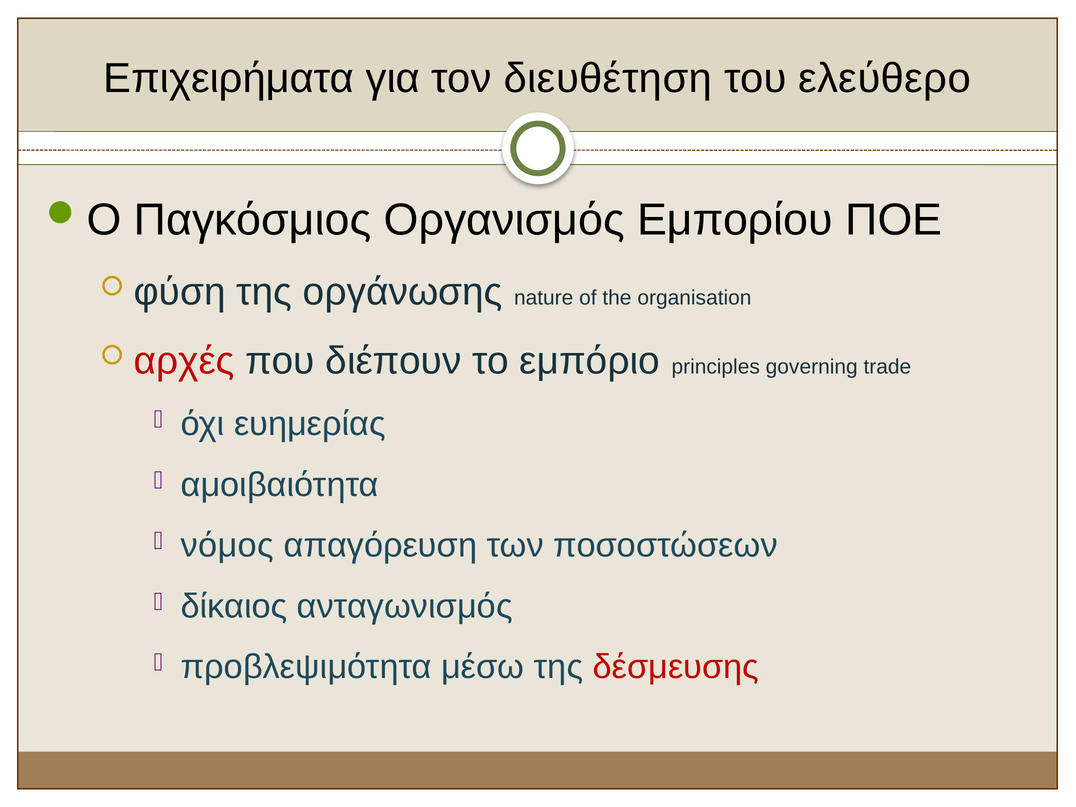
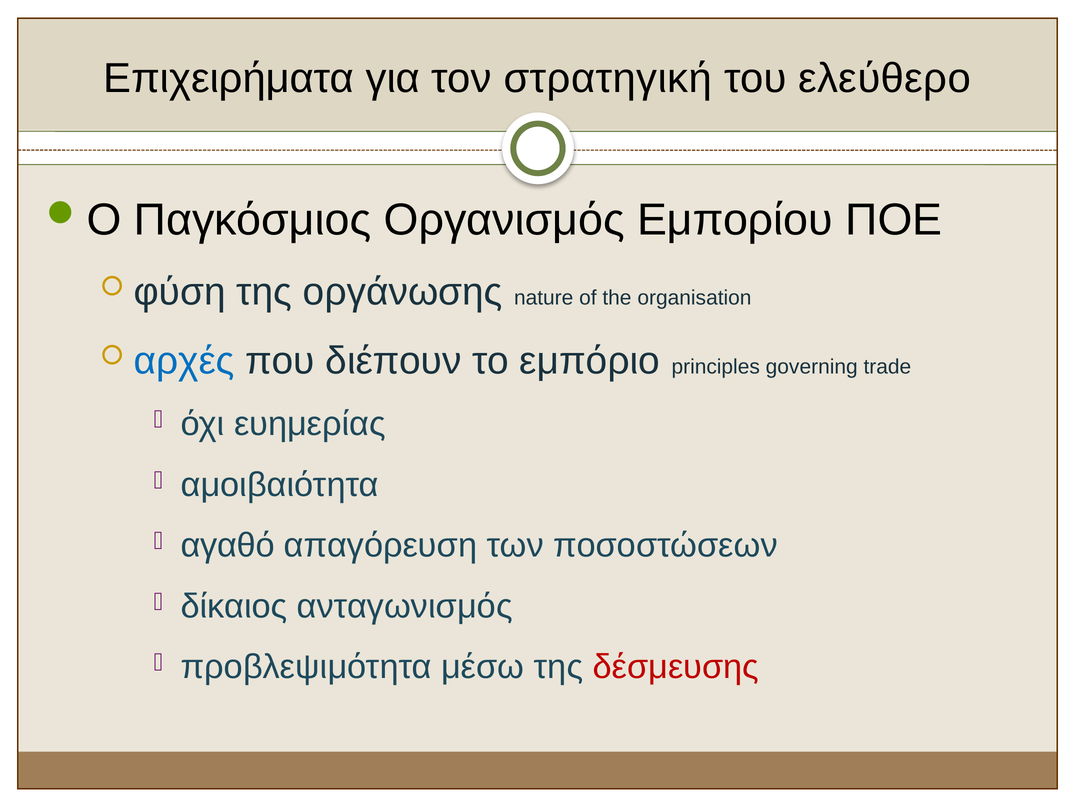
διευθέτηση: διευθέτηση -> στρατηγική (608, 78)
αρχές colour: red -> blue (184, 361)
νόμος: νόμος -> αγαθό (228, 546)
